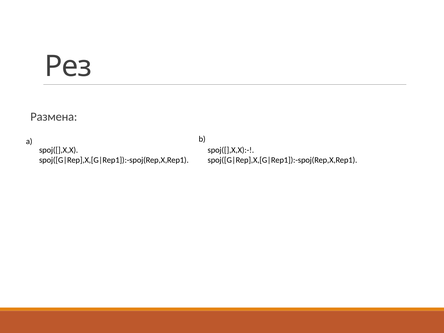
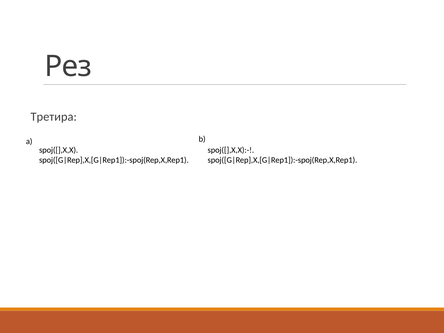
Размена: Размена -> Третира (54, 117)
